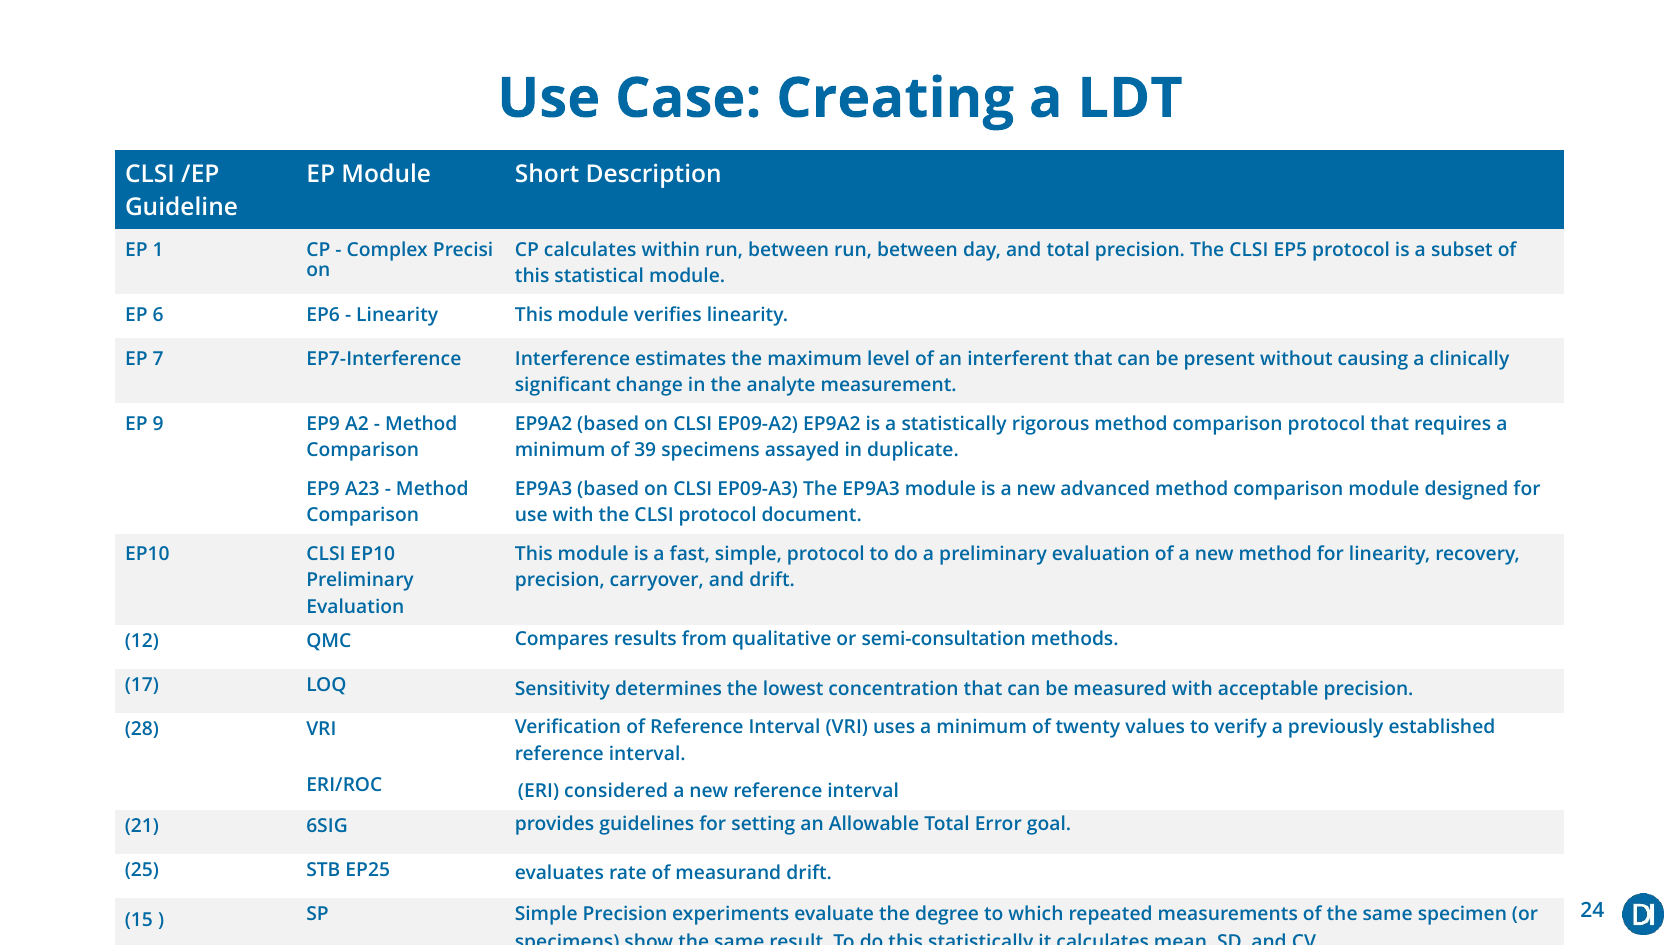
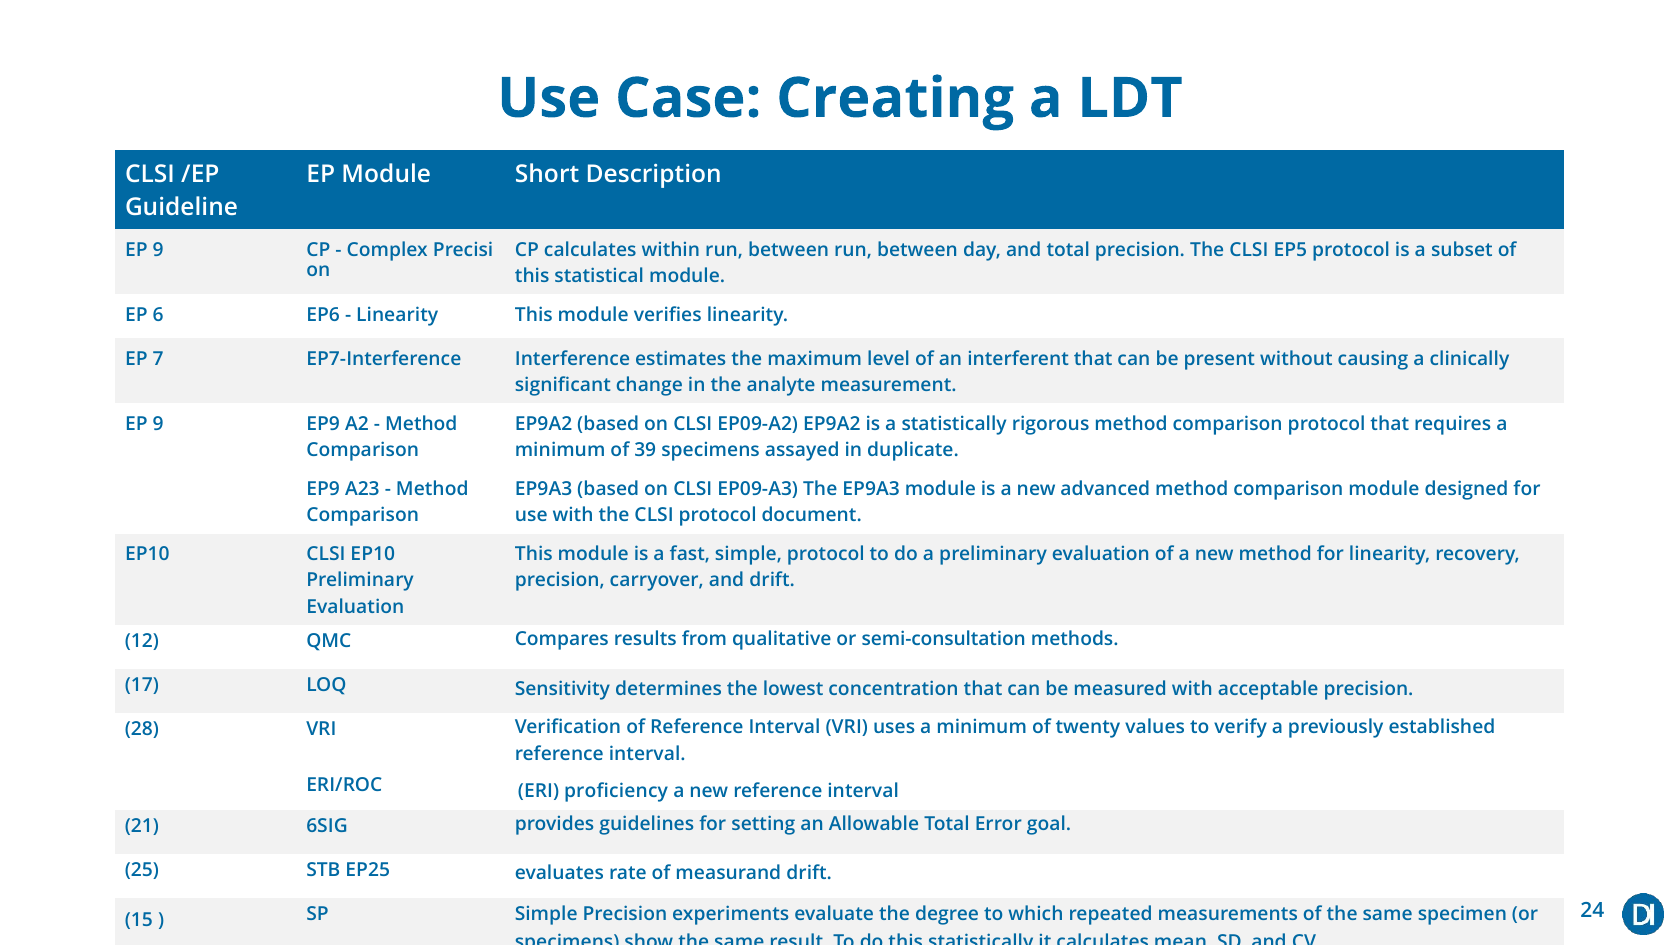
1: 1 -> 9 (158, 250)
considered: considered -> proficiency (616, 792)
